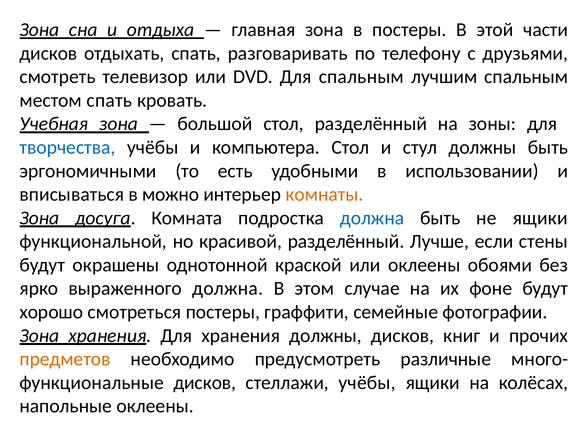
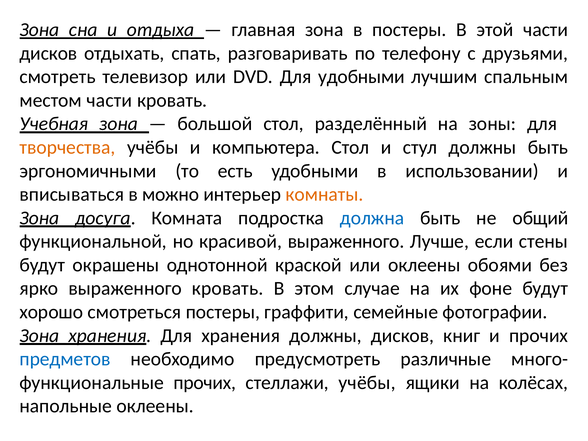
Для спальным: спальным -> удобными (361, 77)
местом спать: спать -> части (109, 100)
творчества colour: blue -> orange (68, 147)
не ящики: ящики -> общий (540, 218)
красивой разделённый: разделённый -> выраженного (346, 241)
выраженного должна: должна -> кровать (228, 289)
предметов colour: orange -> blue (65, 359)
дисков: дисков -> прочих (205, 383)
